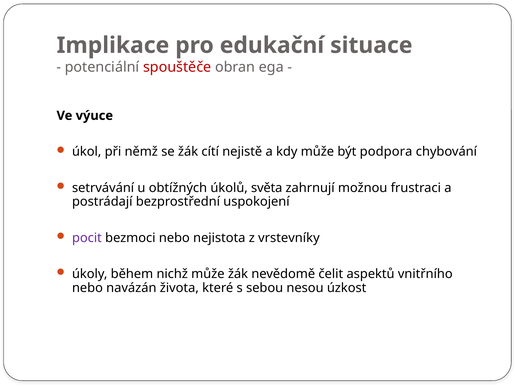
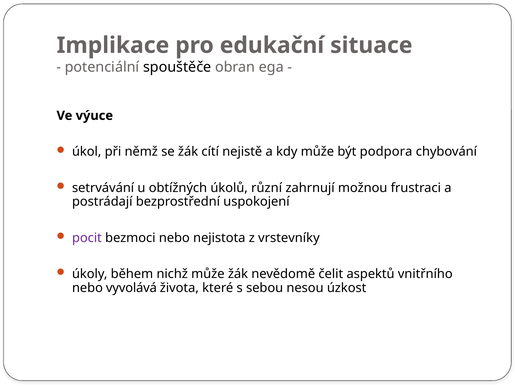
spouštěče colour: red -> black (177, 67)
světa: světa -> různí (267, 188)
navázán: navázán -> vyvolává (131, 288)
